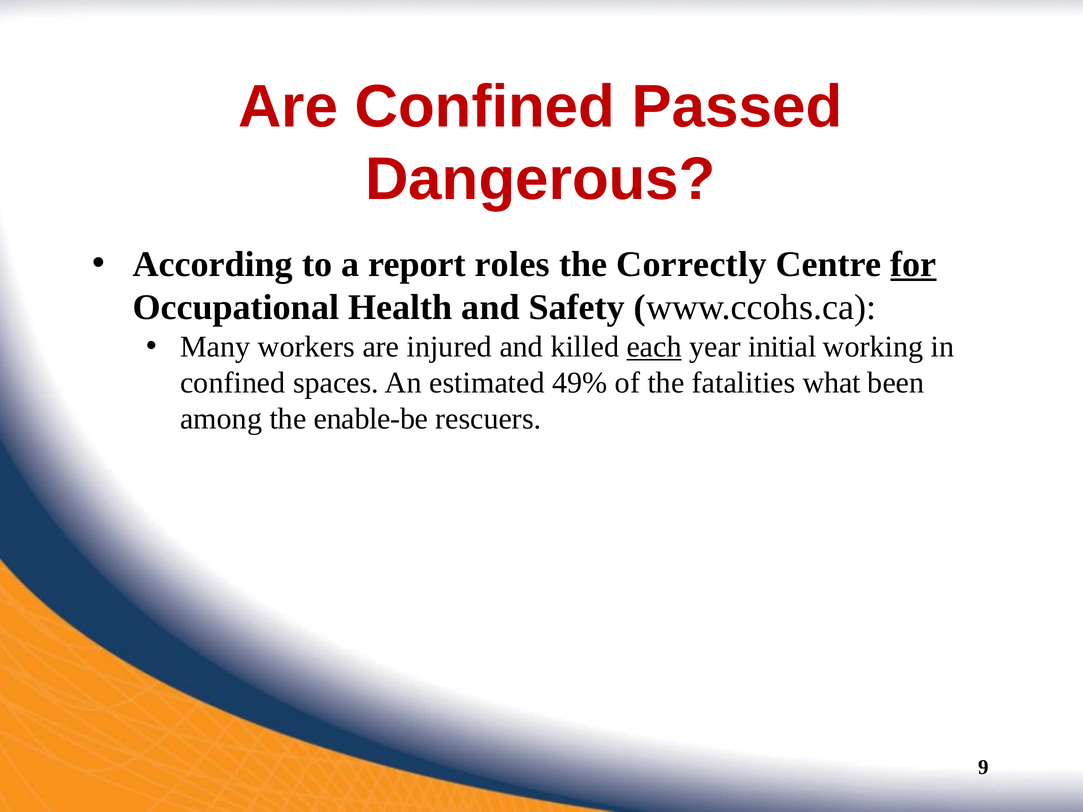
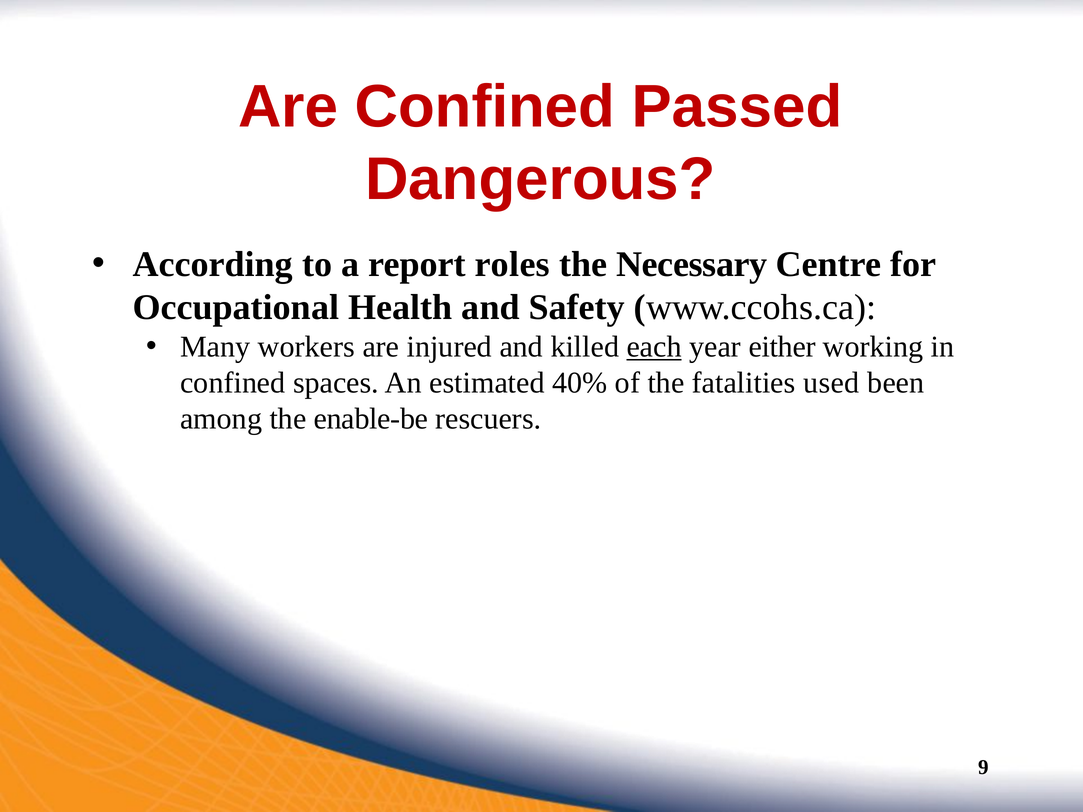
Correctly: Correctly -> Necessary (692, 264)
for underline: present -> none (913, 264)
initial: initial -> either (782, 347)
49%: 49% -> 40% (580, 383)
what: what -> used (831, 383)
